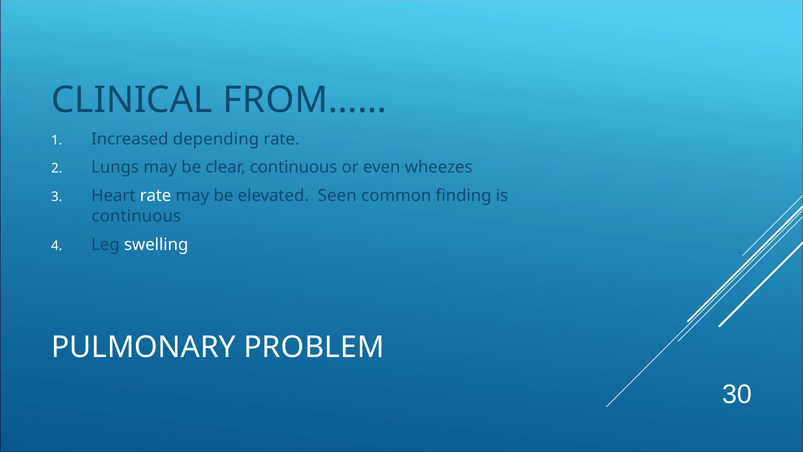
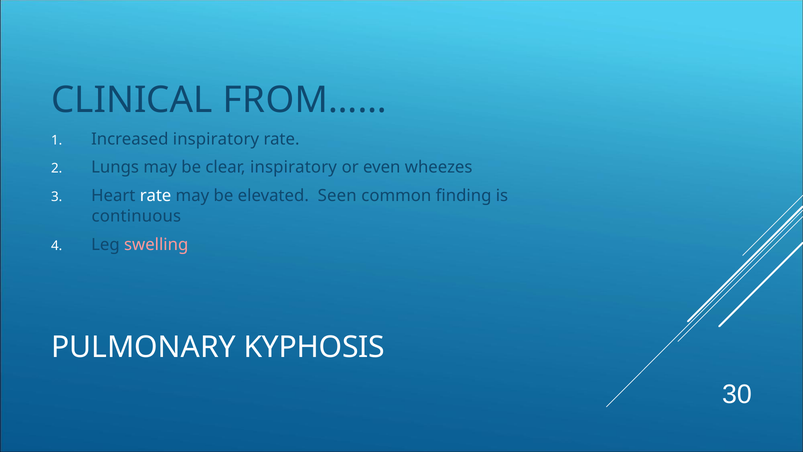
Increased depending: depending -> inspiratory (216, 139)
clear continuous: continuous -> inspiratory (293, 167)
swelling colour: white -> pink (156, 244)
PROBLEM: PROBLEM -> KYPHOSIS (314, 347)
